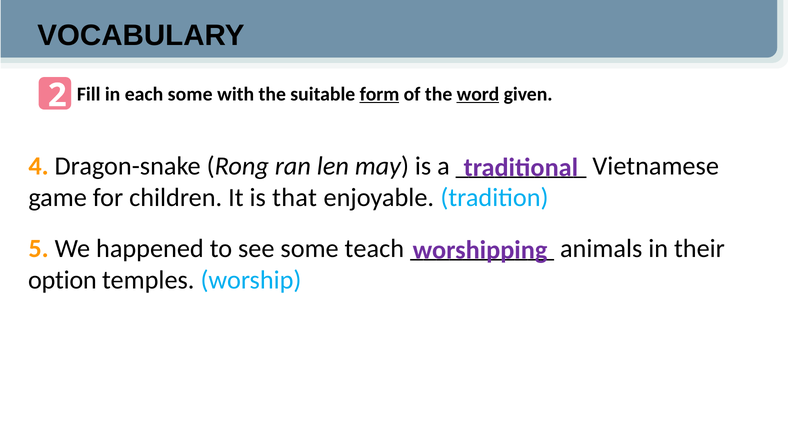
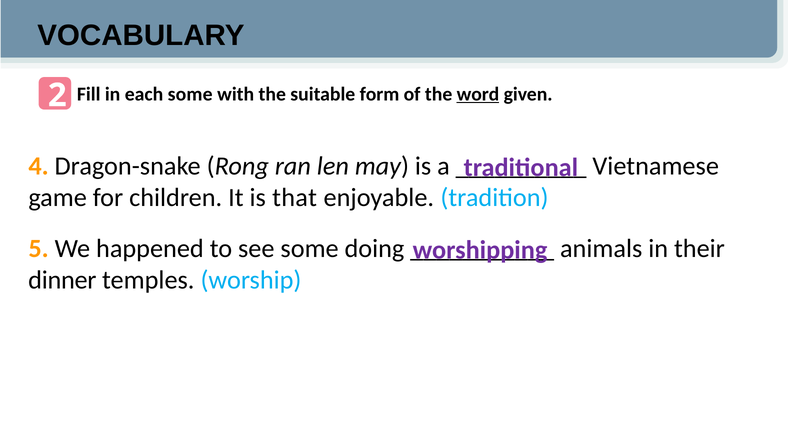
form underline: present -> none (380, 94)
teach: teach -> doing (374, 249)
option: option -> dinner (62, 280)
